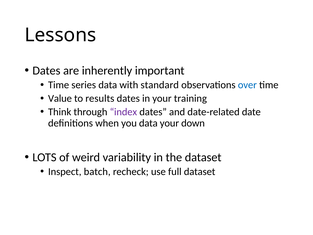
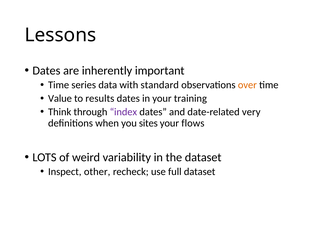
over colour: blue -> orange (247, 85)
date: date -> very (251, 112)
you data: data -> sites (148, 123)
down: down -> flows (193, 123)
batch: batch -> other (97, 172)
